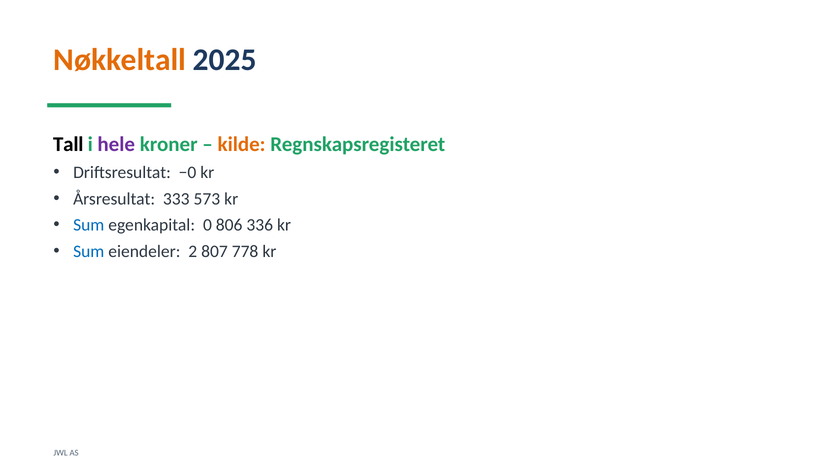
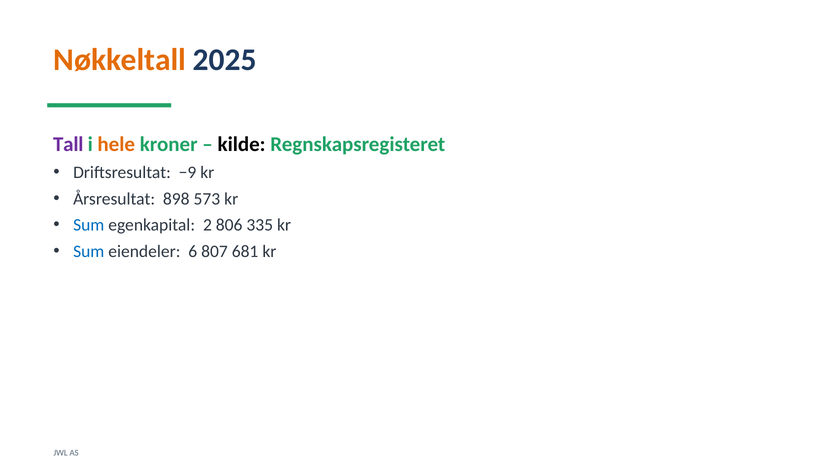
Tall colour: black -> purple (68, 145)
hele colour: purple -> orange (116, 145)
kilde colour: orange -> black (242, 145)
−0: −0 -> −9 (188, 173)
333: 333 -> 898 (176, 199)
0: 0 -> 2 (207, 225)
336: 336 -> 335 (260, 225)
2: 2 -> 6 (193, 252)
778: 778 -> 681 (245, 252)
